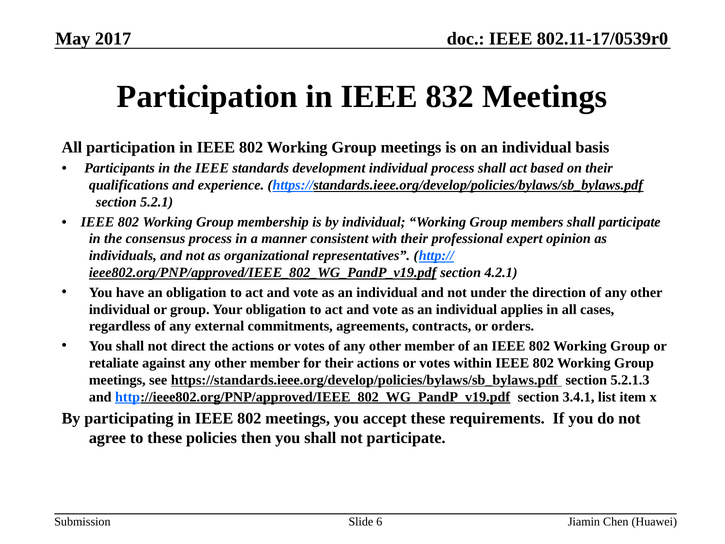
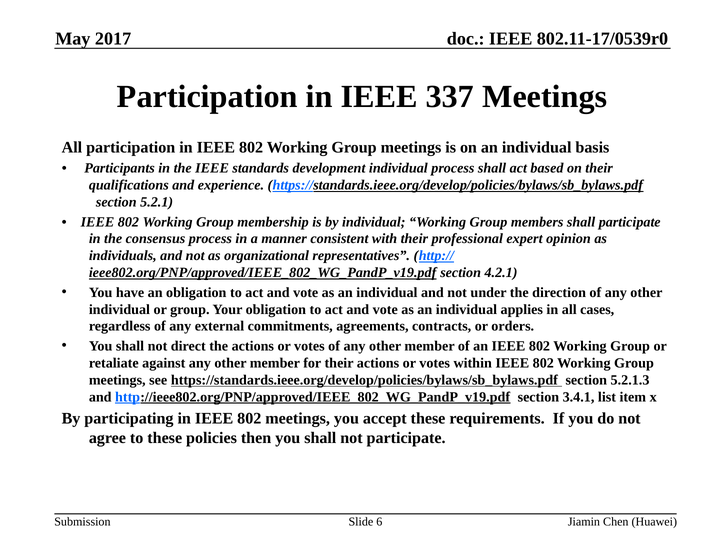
832: 832 -> 337 (450, 97)
